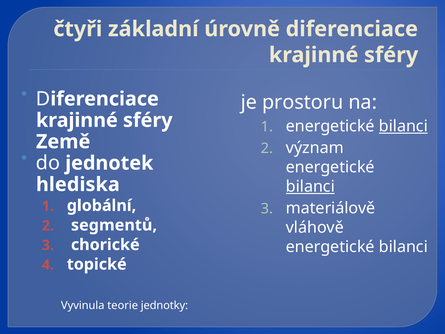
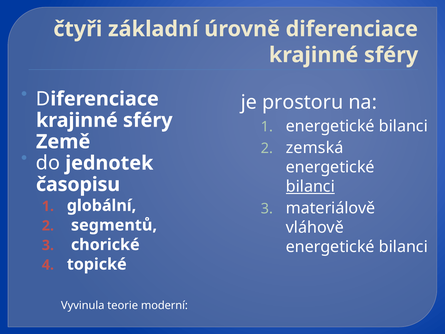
bilanci underline: present -> none (403, 126)
význam: význam -> zemská (315, 148)
hlediska: hlediska -> časopisu (78, 184)
jednotky: jednotky -> moderní (164, 305)
